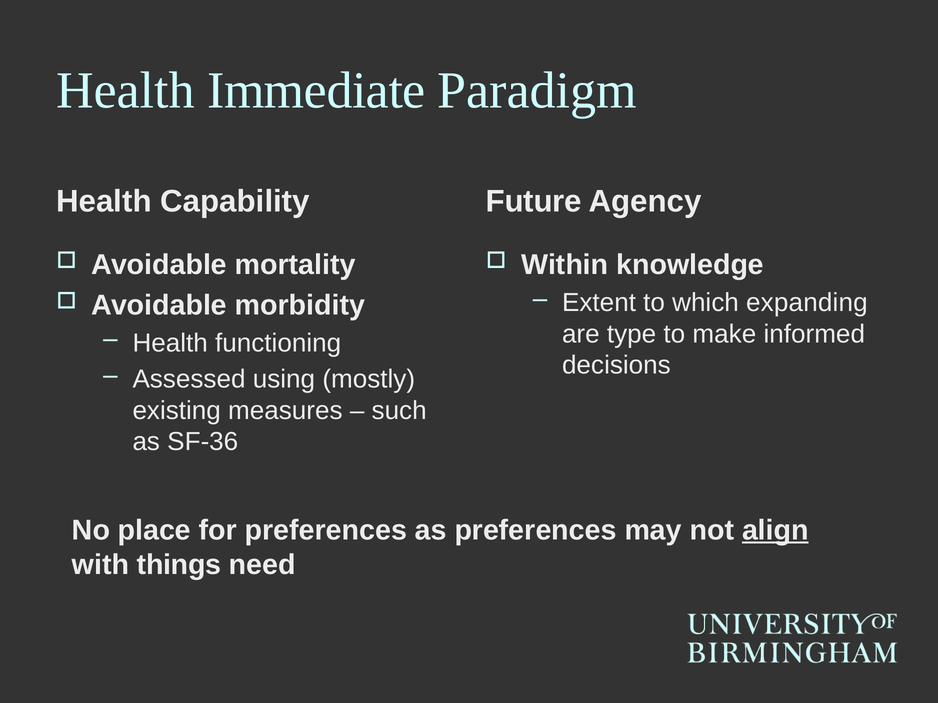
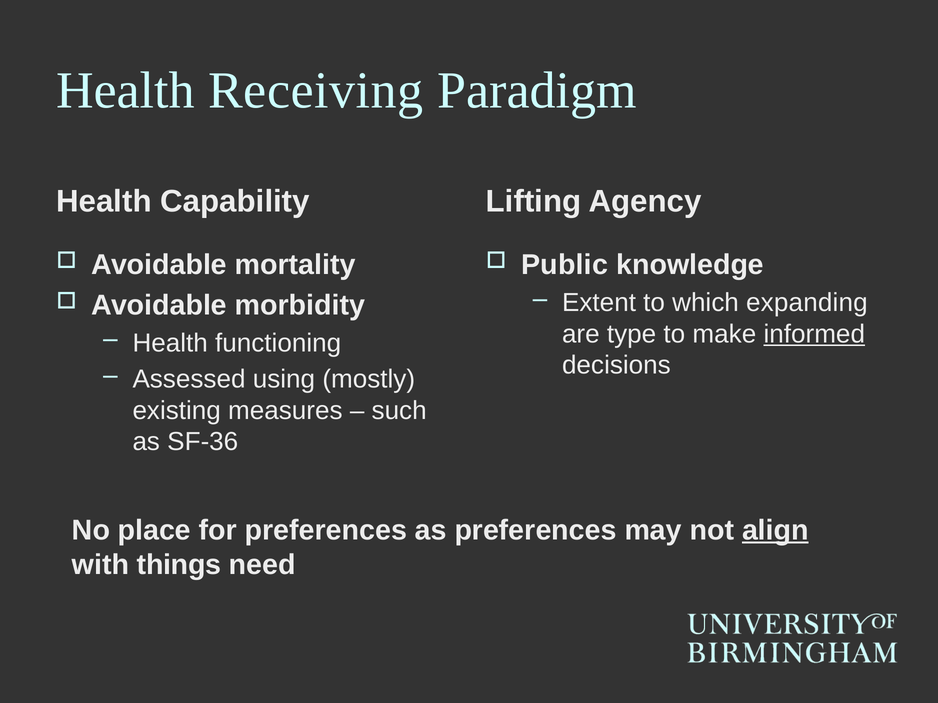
Immediate: Immediate -> Receiving (316, 90)
Future: Future -> Lifting (534, 202)
Within: Within -> Public (565, 265)
informed underline: none -> present (814, 334)
